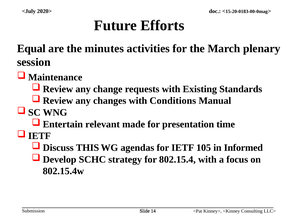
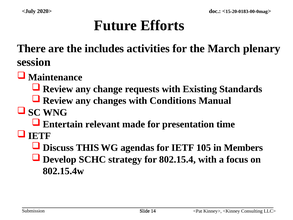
Equal: Equal -> There (31, 48)
minutes: minutes -> includes (104, 48)
Informed: Informed -> Members (243, 147)
